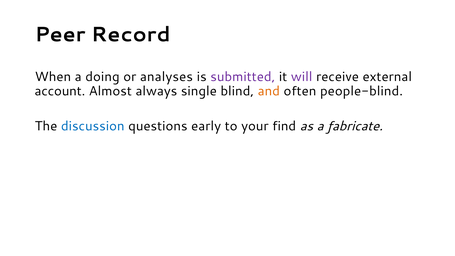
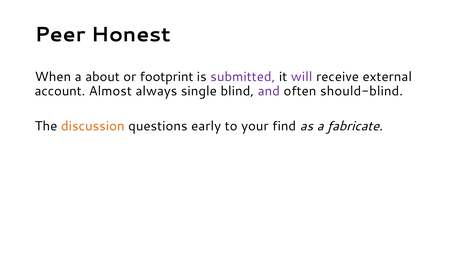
Record: Record -> Honest (131, 35)
doing: doing -> about (103, 77)
analyses: analyses -> footprint (167, 77)
and colour: orange -> purple (269, 91)
people-blind: people-blind -> should-blind (362, 91)
discussion colour: blue -> orange (93, 126)
